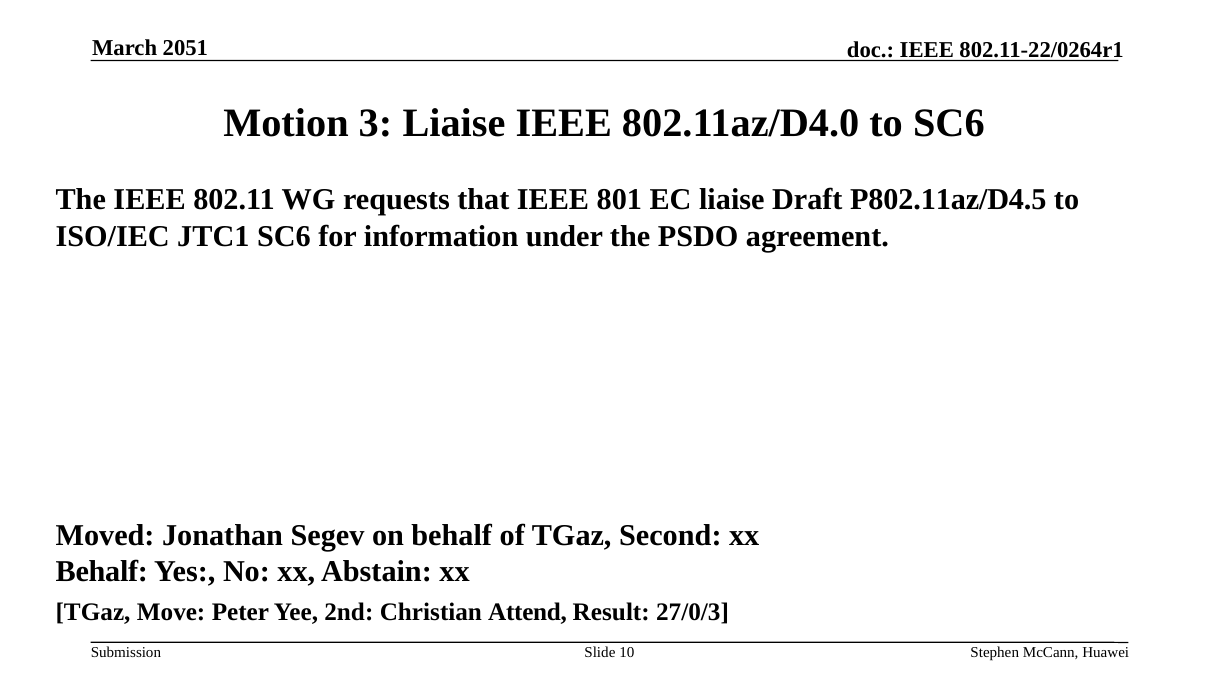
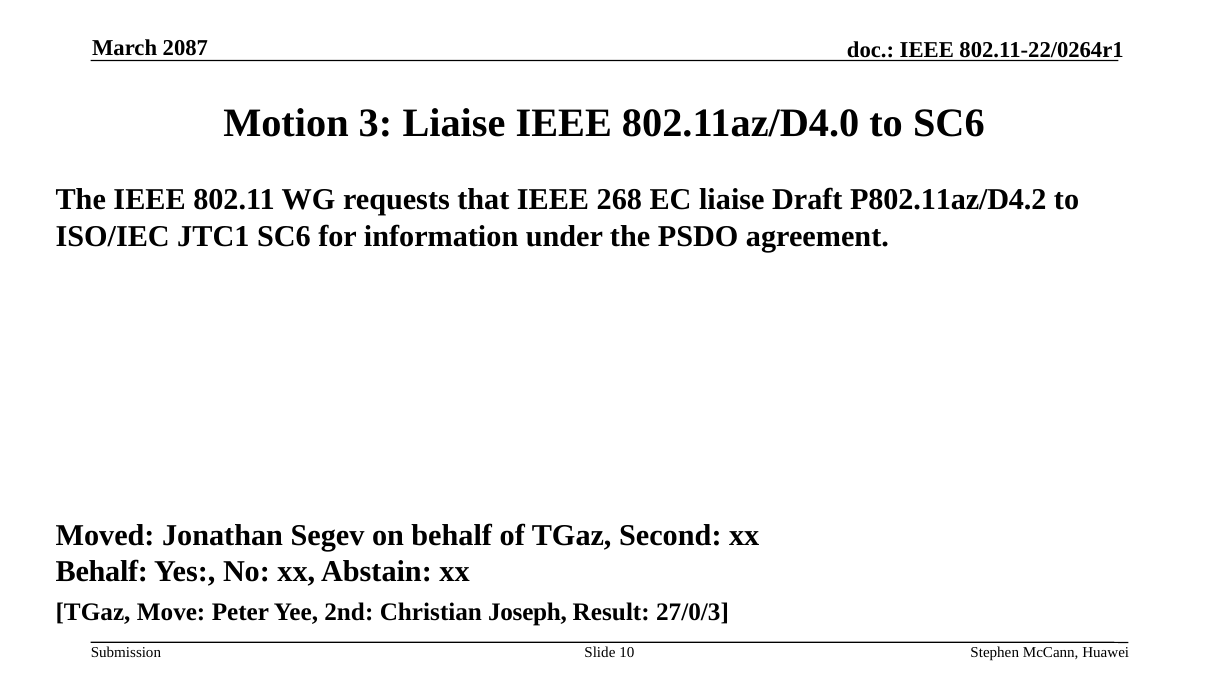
2051: 2051 -> 2087 (185, 48)
801: 801 -> 268 (619, 200)
P802.11az/D4.5: P802.11az/D4.5 -> P802.11az/D4.2 (948, 200)
Attend: Attend -> Joseph (528, 612)
